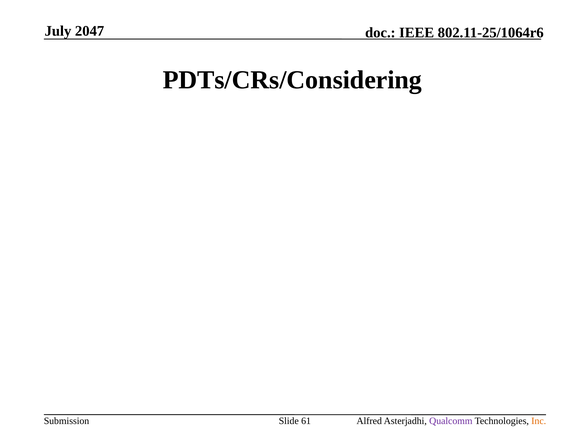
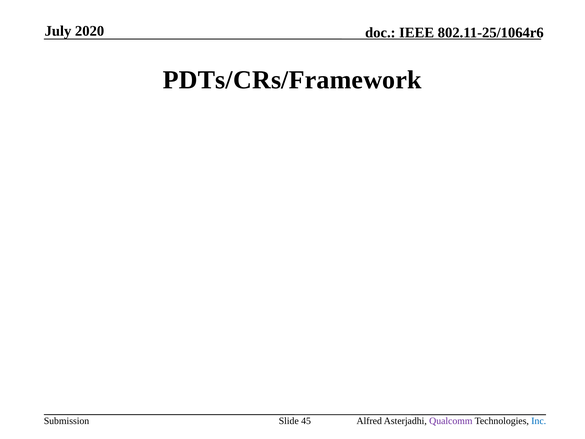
2047: 2047 -> 2020 (90, 31)
PDTs/CRs/Considering: PDTs/CRs/Considering -> PDTs/CRs/Framework (292, 80)
61: 61 -> 45 (306, 421)
Inc colour: orange -> blue (539, 421)
